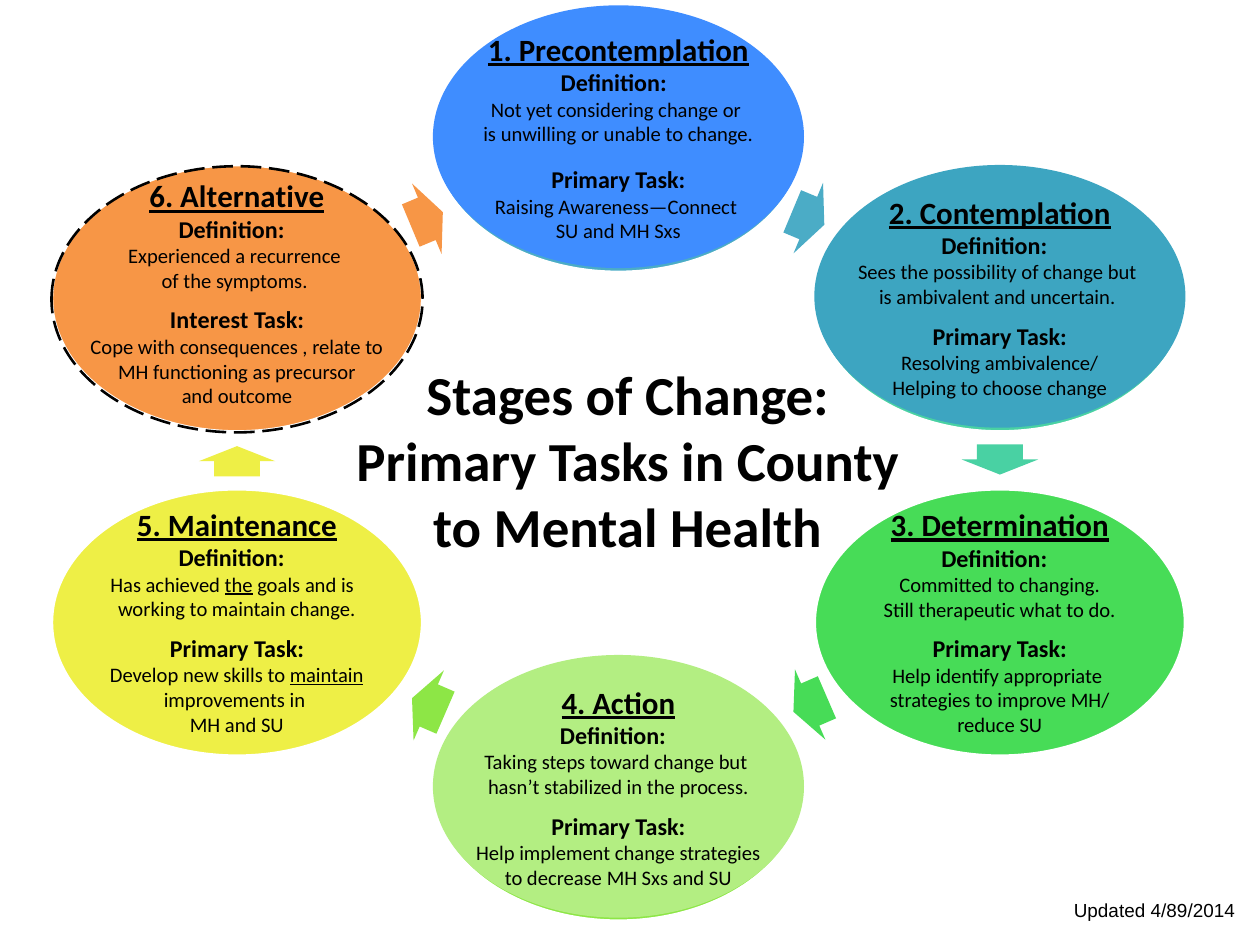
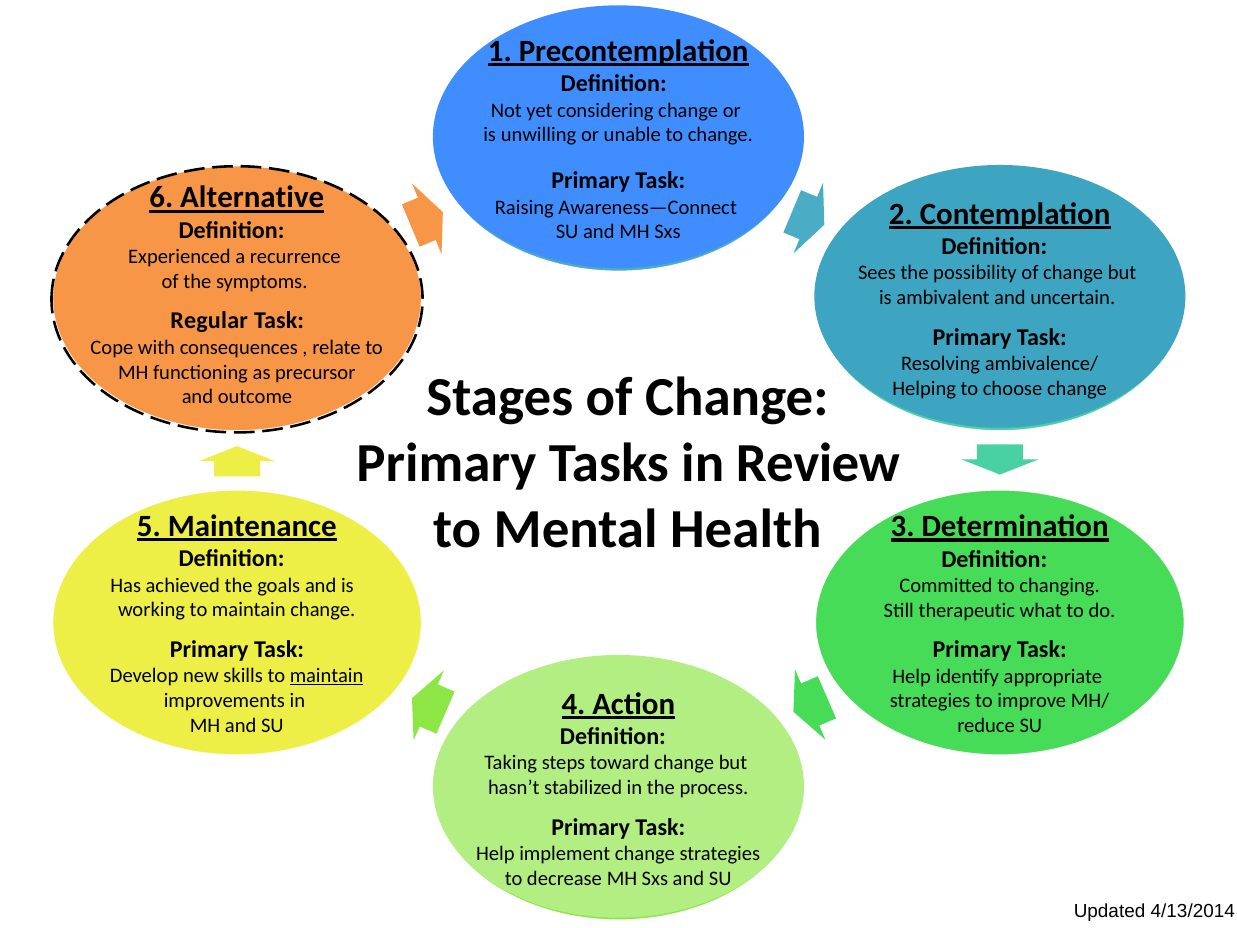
Interest: Interest -> Regular (209, 321)
County: County -> Review (818, 463)
the underline: present -> none (239, 585)
4/89/2014: 4/89/2014 -> 4/13/2014 (1193, 911)
